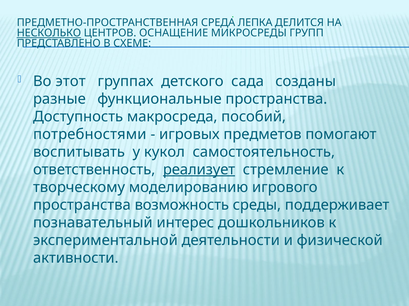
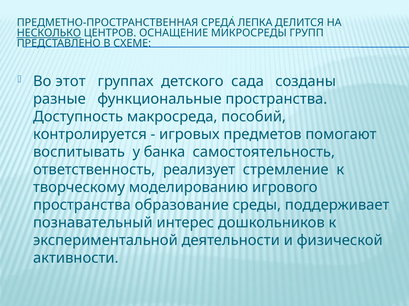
потребностями: потребностями -> контролируется (90, 135)
кукол: кукол -> банка (165, 152)
реализует underline: present -> none (199, 170)
возможность: возможность -> образование (182, 205)
